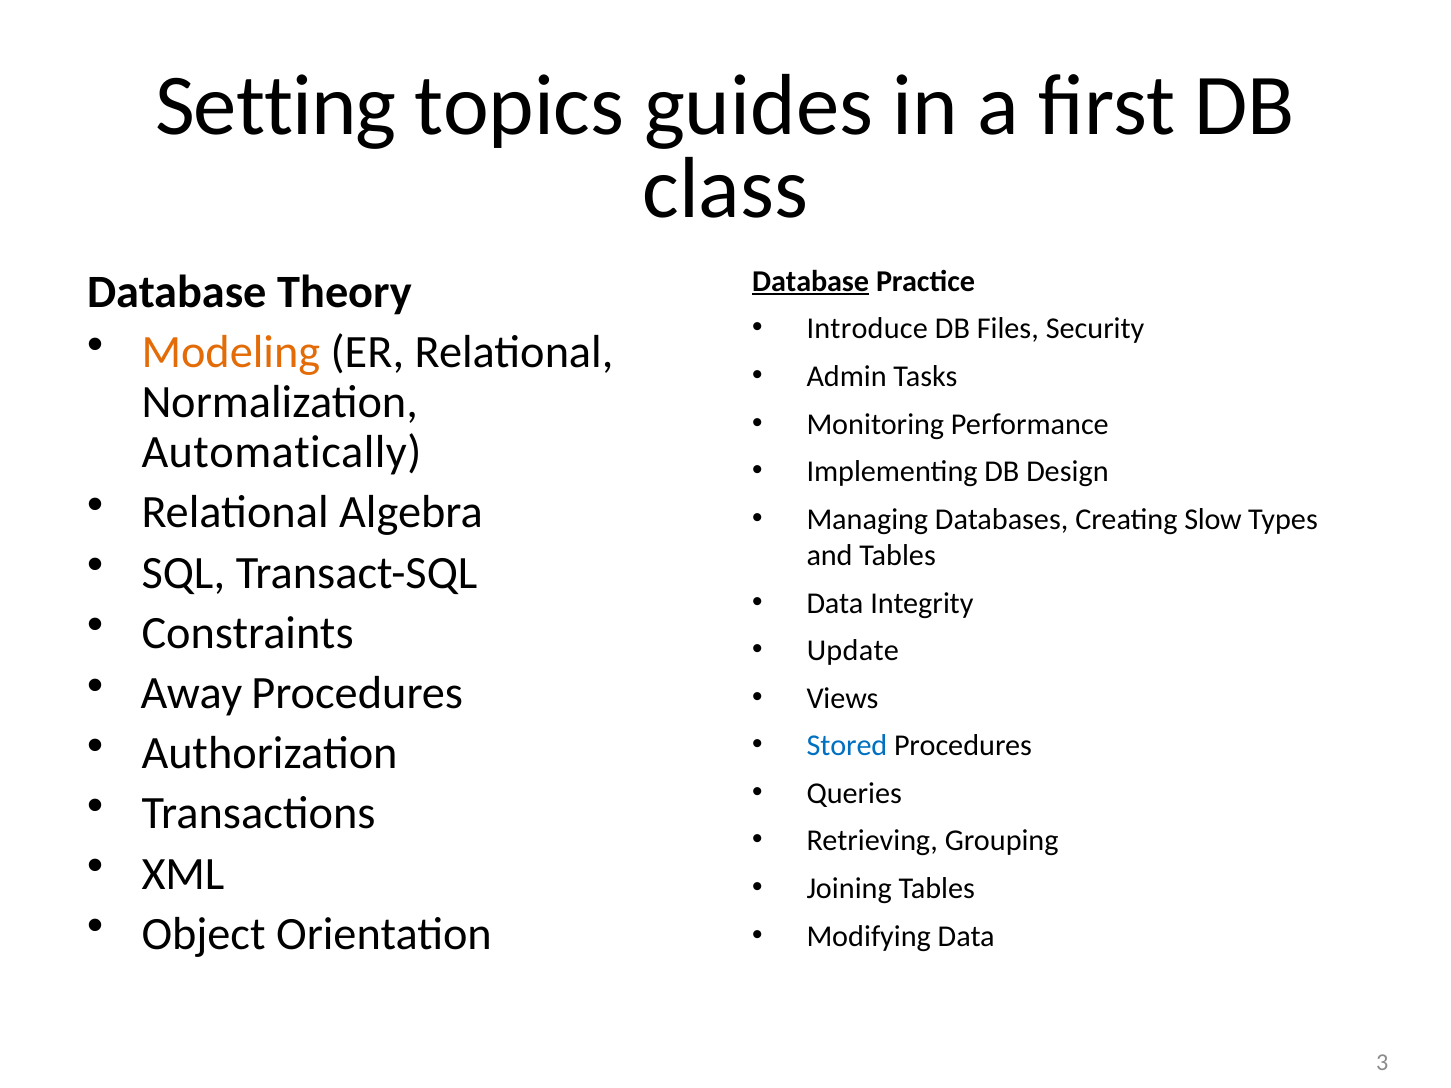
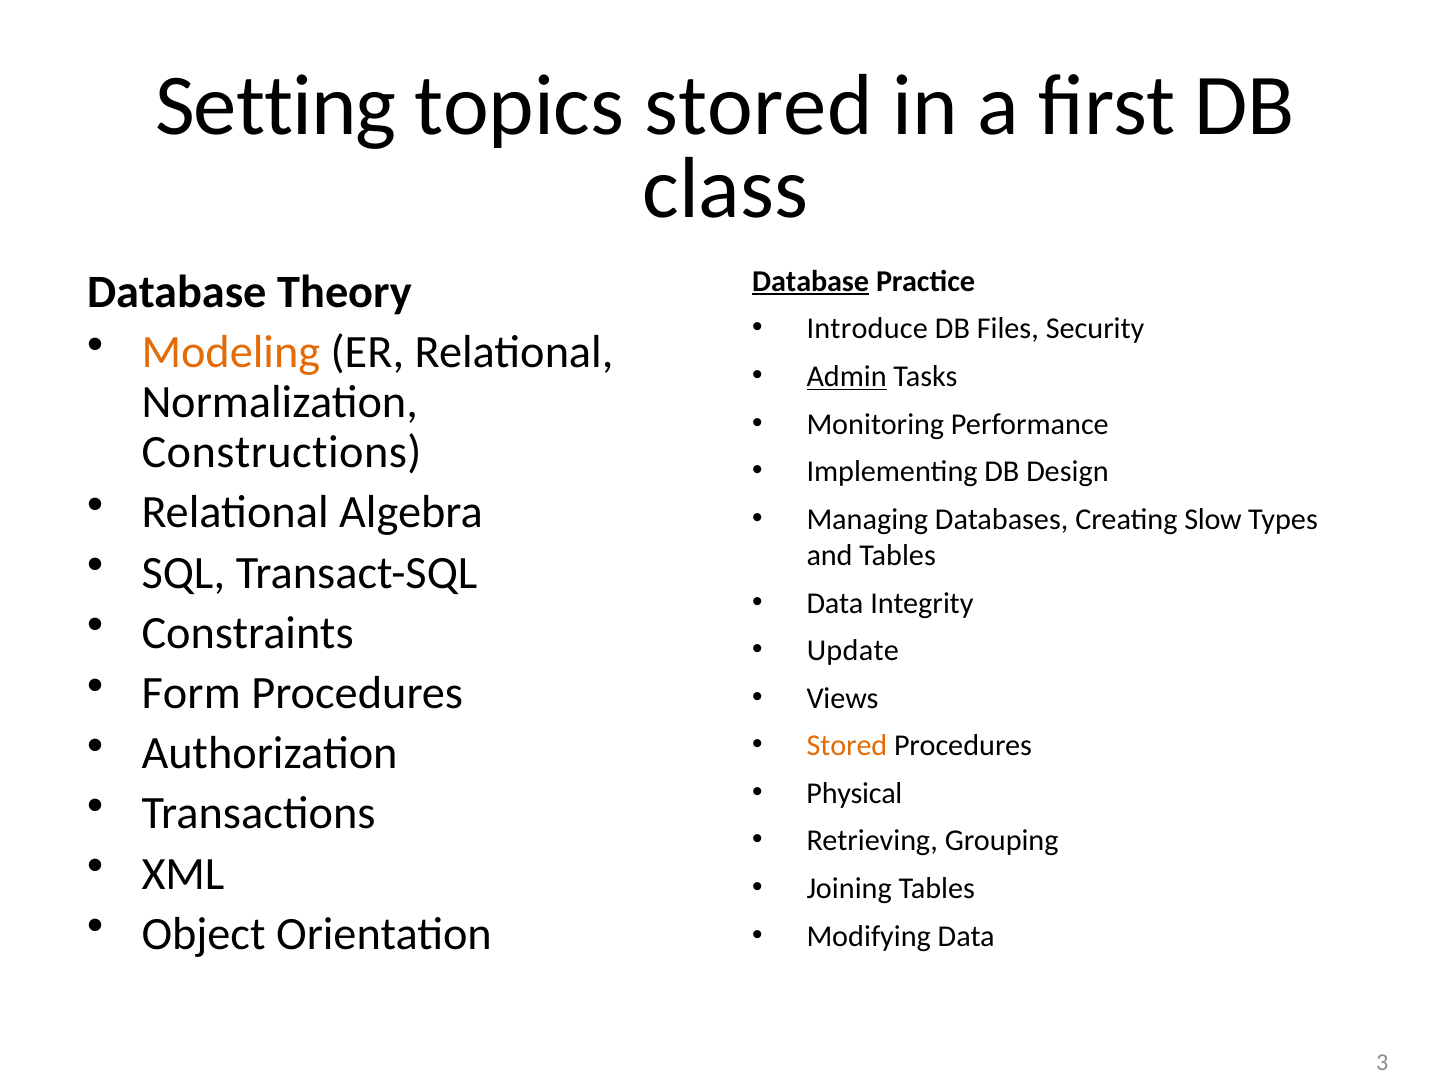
topics guides: guides -> stored (758, 106)
Admin underline: none -> present (847, 377)
Automatically: Automatically -> Constructions (281, 453)
Away: Away -> Form (191, 693)
Stored colour: blue -> orange (847, 746)
Queries: Queries -> Physical (854, 794)
